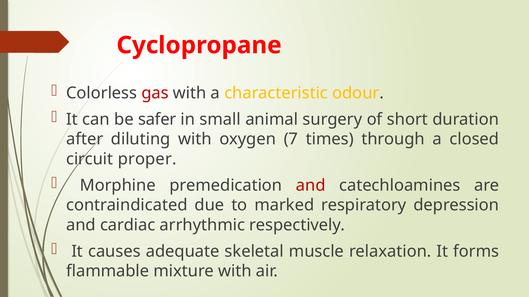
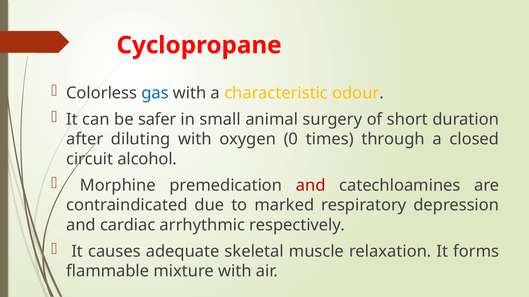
gas colour: red -> blue (155, 93)
7: 7 -> 0 (291, 139)
proper: proper -> alcohol (147, 159)
